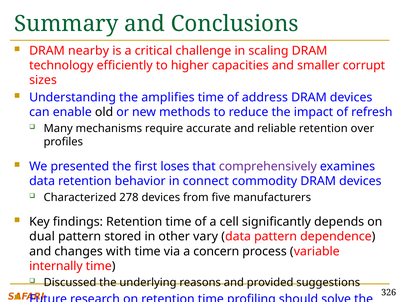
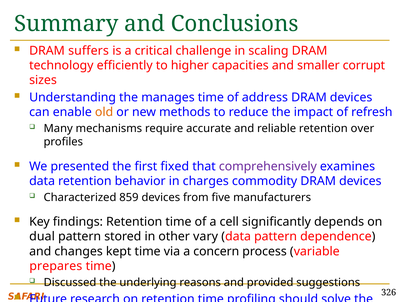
nearby: nearby -> suffers (89, 51)
amplifies: amplifies -> manages (168, 97)
old colour: black -> orange (104, 112)
loses: loses -> fixed (175, 166)
connect: connect -> charges (206, 181)
278: 278 -> 859 (129, 197)
with: with -> kept (119, 252)
internally: internally -> prepares (56, 266)
